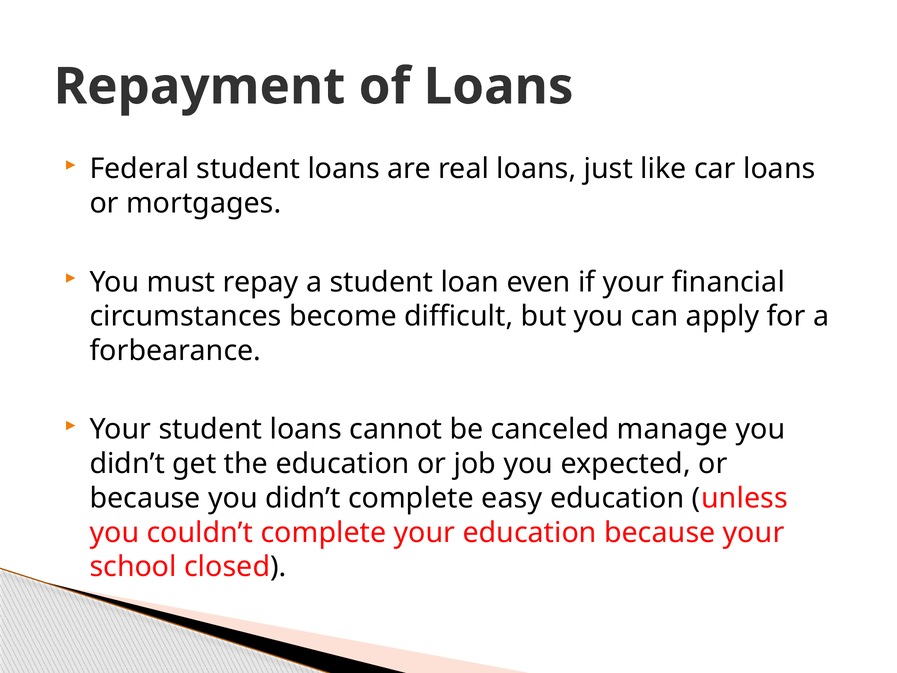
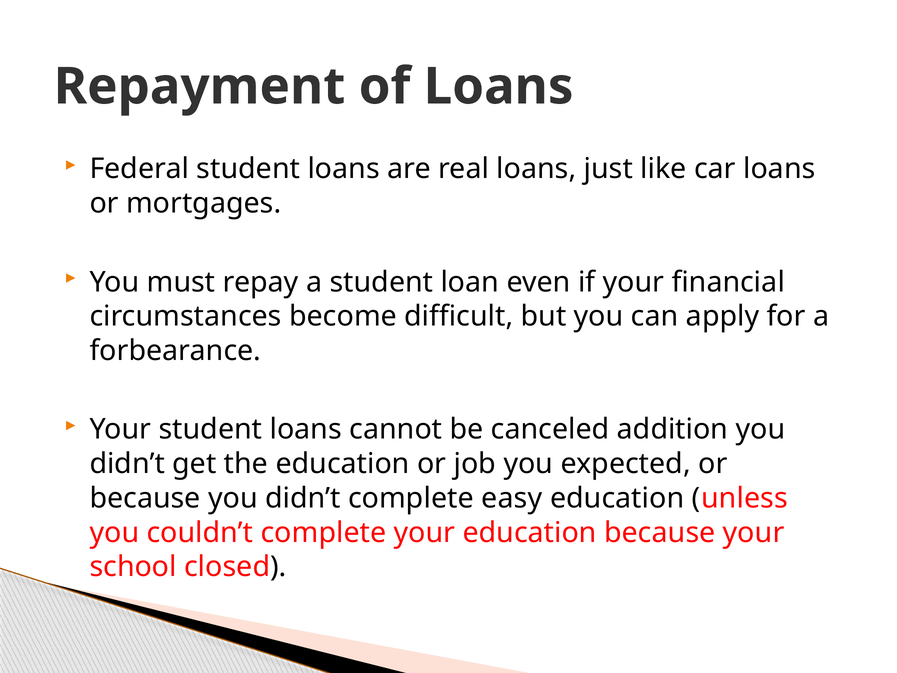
manage: manage -> addition (673, 429)
